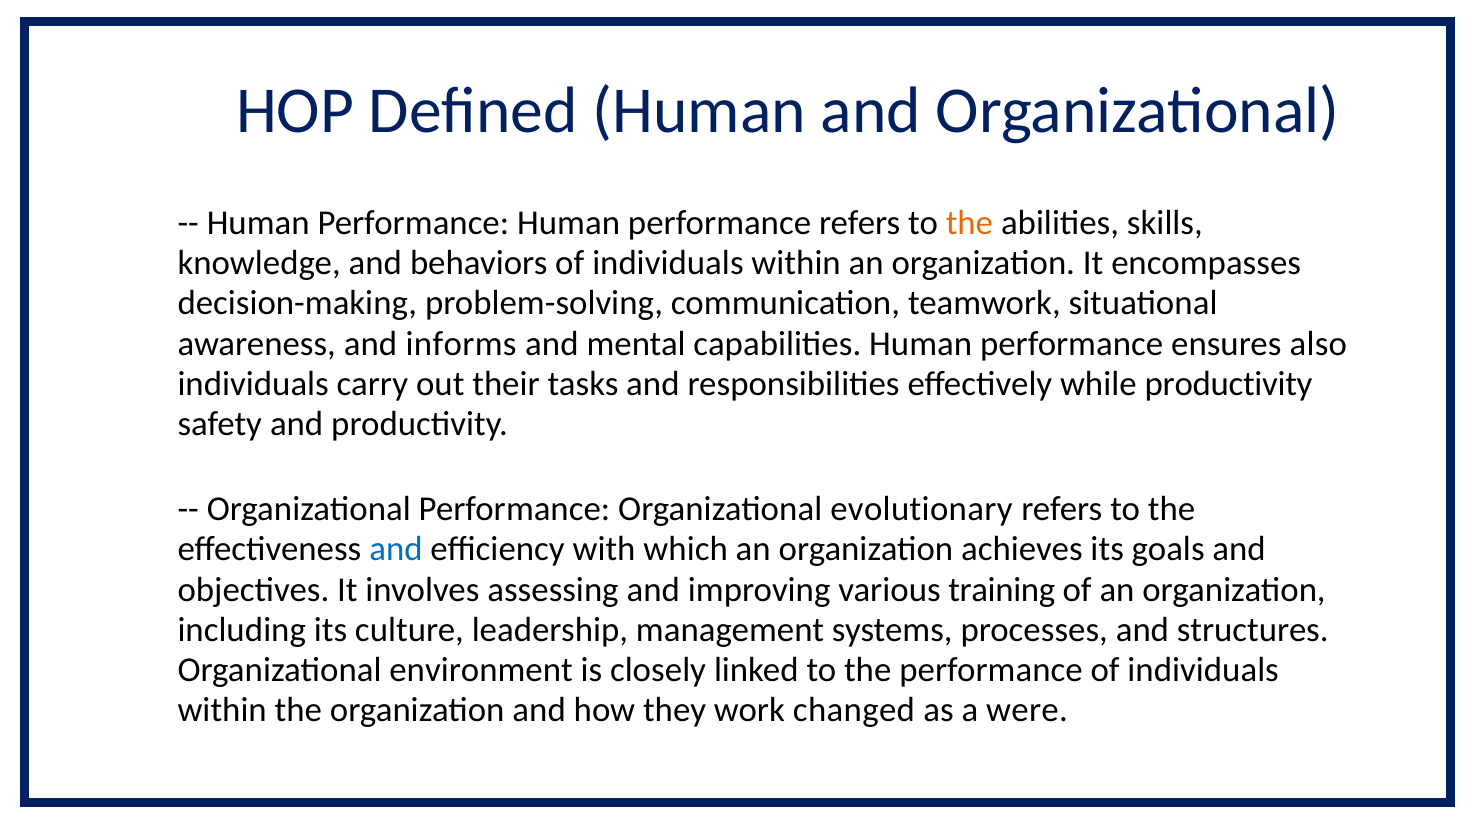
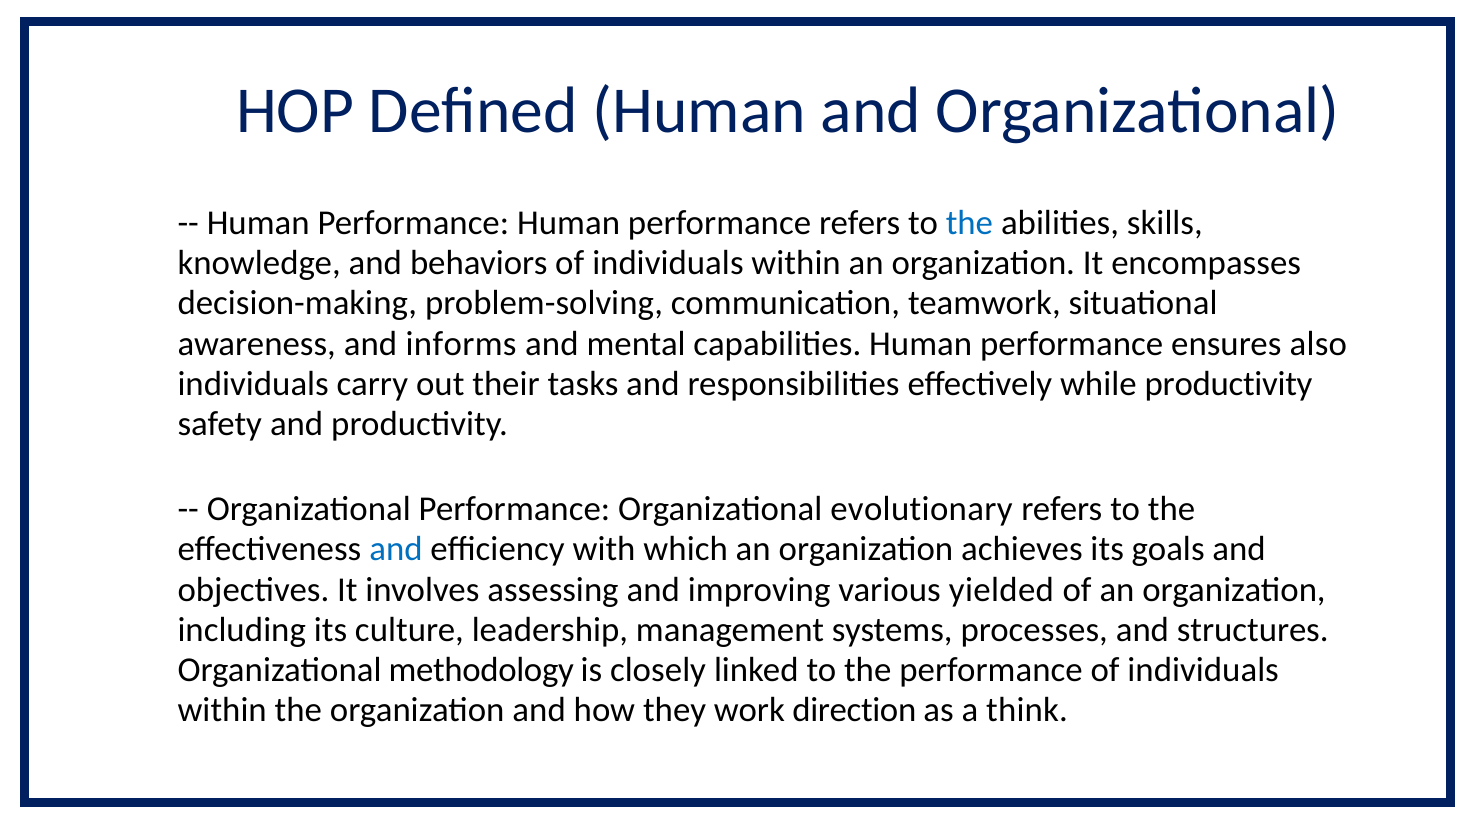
the colour: orange -> blue (969, 223)
training: training -> yielded (1001, 589)
environment: environment -> methodology (481, 670)
changed: changed -> direction (854, 710)
were: were -> think (1027, 710)
